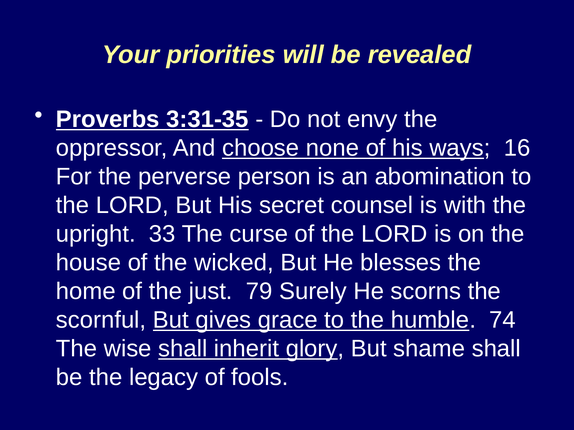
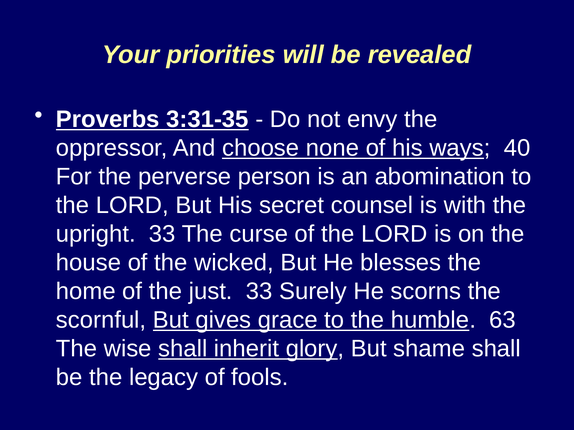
16: 16 -> 40 (517, 148)
just 79: 79 -> 33 (259, 292)
74: 74 -> 63 (503, 320)
